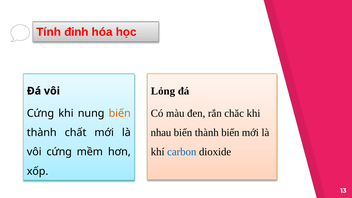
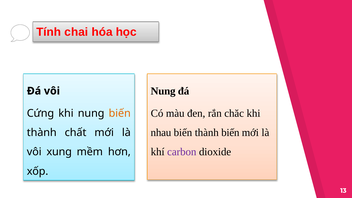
đinh: đinh -> chai (76, 32)
Lỏng: Lỏng -> Nung (163, 91)
carbon colour: blue -> purple (182, 152)
cứng: cứng -> xung (59, 152)
